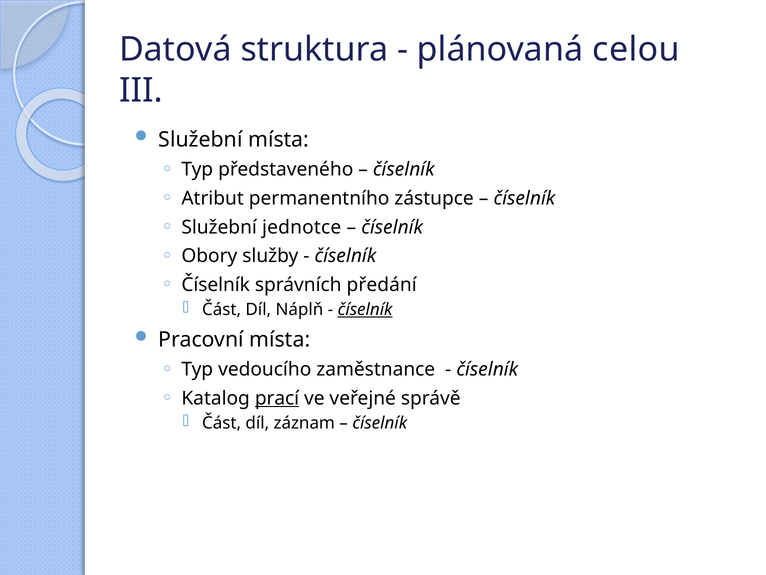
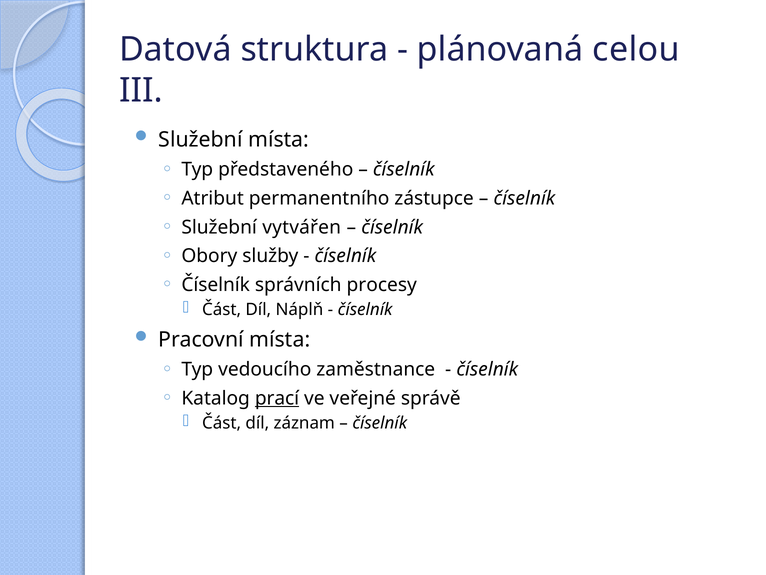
jednotce: jednotce -> vytvářen (302, 227)
předání: předání -> procesy (382, 285)
číselník underline: present -> none (365, 310)
